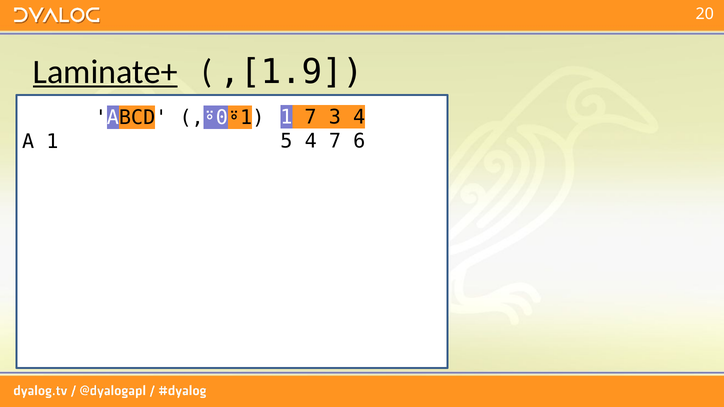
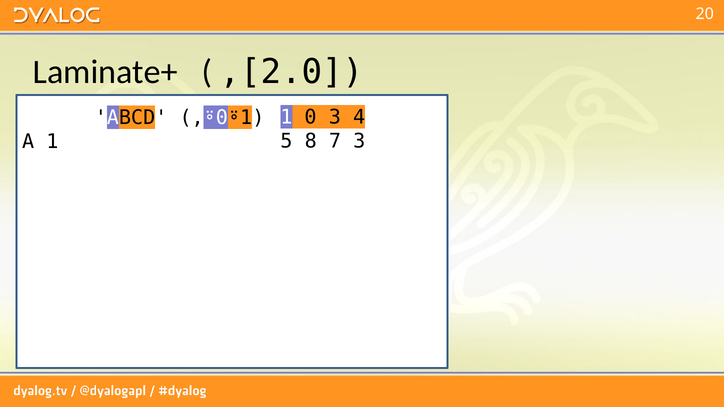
Laminate+ underline: present -> none (105, 72)
,[1.9: ,[1.9 -> ,[2.0 (292, 72)
1 7: 7 -> 0 (311, 117)
5 4: 4 -> 8 (311, 141)
7 6: 6 -> 3 (359, 141)
